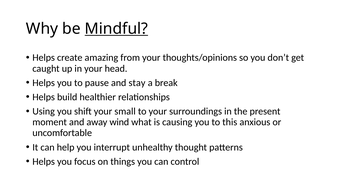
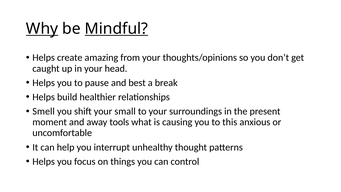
Why underline: none -> present (42, 29)
stay: stay -> best (137, 83)
Using: Using -> Smell (44, 111)
wind: wind -> tools (119, 122)
